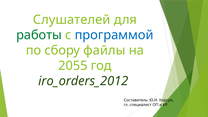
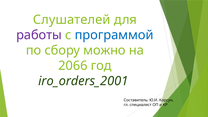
работы colour: green -> purple (39, 35)
файлы: файлы -> можно (104, 50)
2055: 2055 -> 2066 (73, 66)
iro_orders_2012: iro_orders_2012 -> iro_orders_2001 (83, 81)
